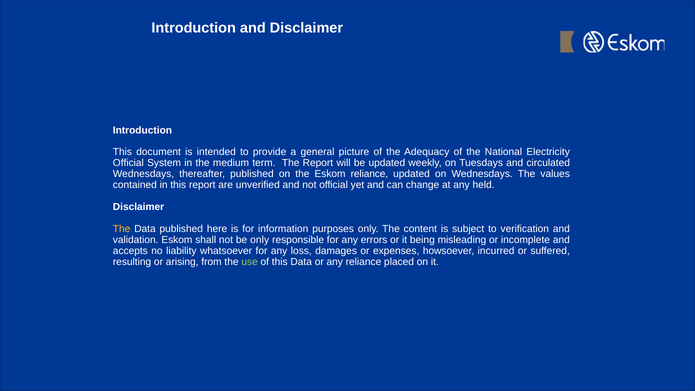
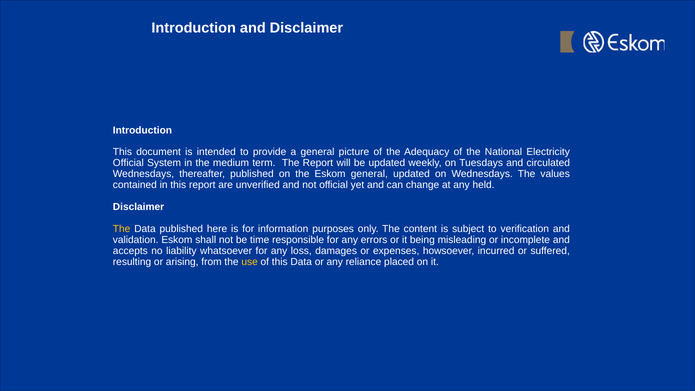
Eskom reliance: reliance -> general (369, 174)
be only: only -> time (260, 240)
use colour: light green -> yellow (250, 262)
